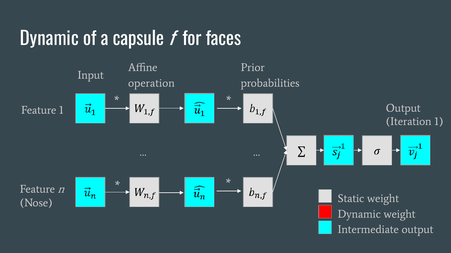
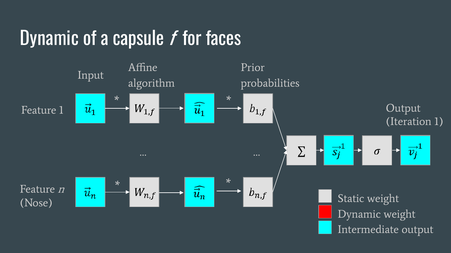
operation: operation -> algorithm (151, 83)
